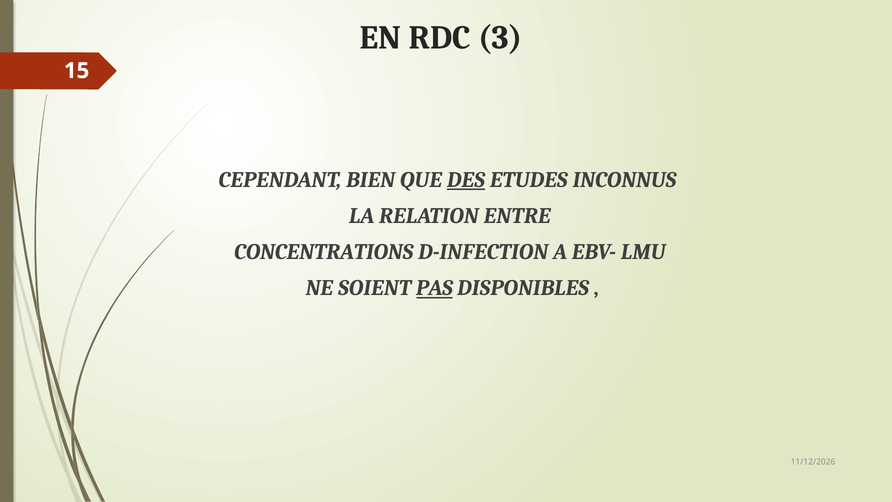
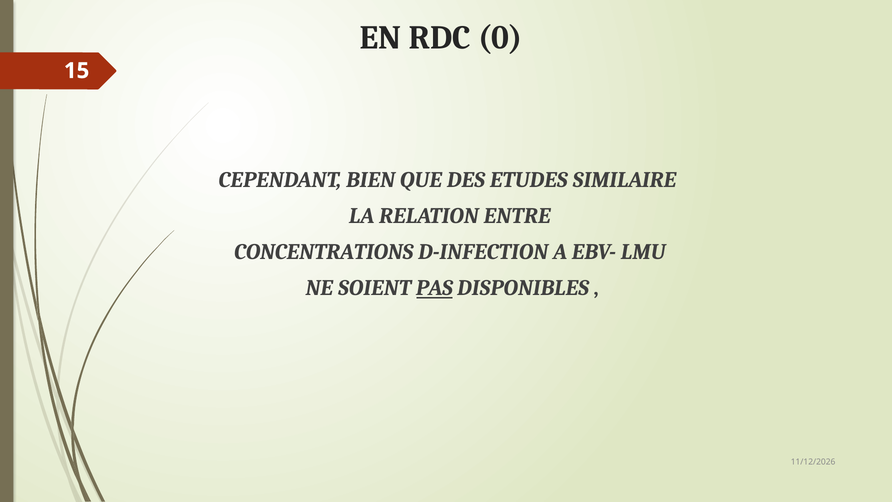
3: 3 -> 0 (500, 38)
DES underline: present -> none (466, 180)
INCONNUS: INCONNUS -> SIMILAIRE (625, 180)
